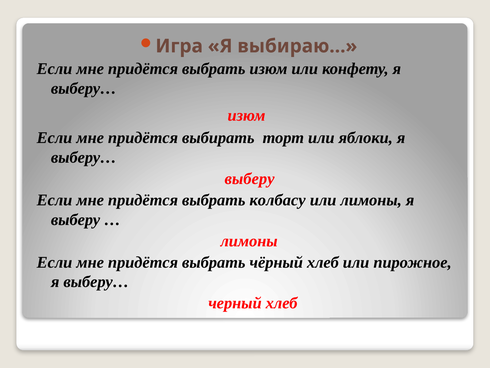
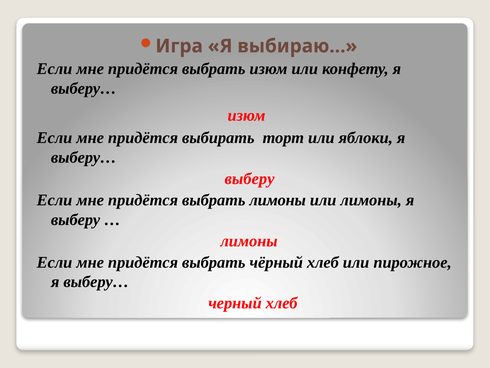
выбрать колбасу: колбасу -> лимоны (278, 200)
